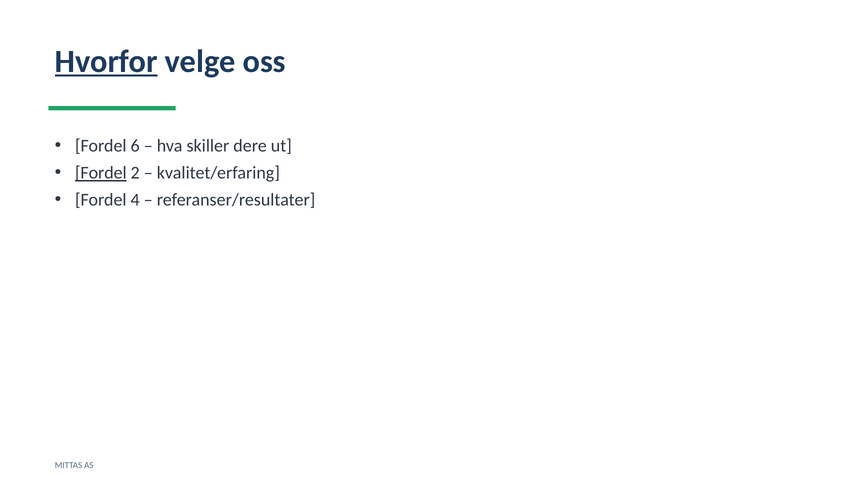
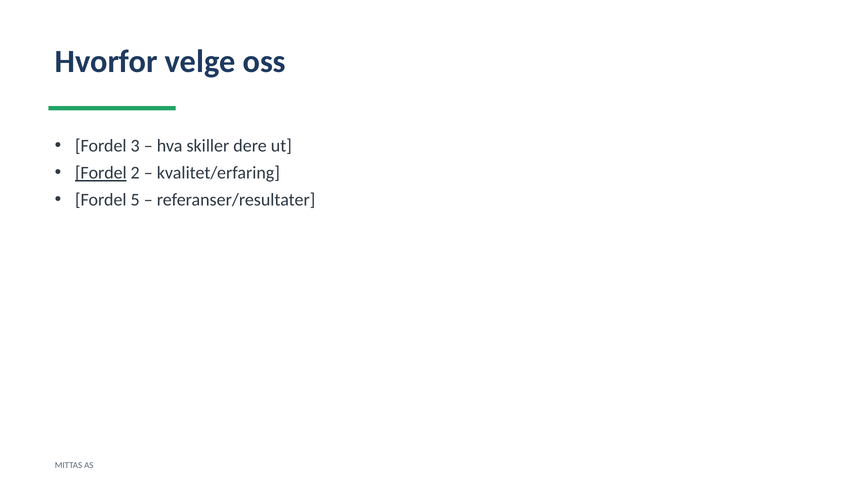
Hvorfor underline: present -> none (106, 62)
6: 6 -> 3 (135, 146)
4: 4 -> 5 (135, 200)
